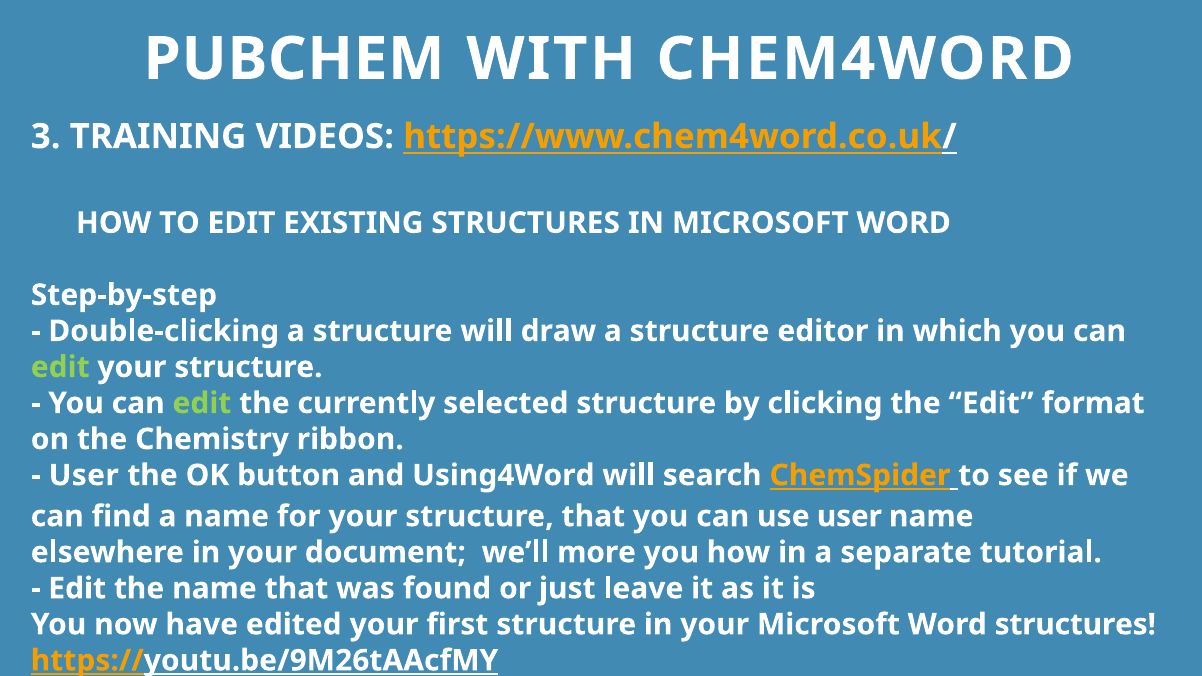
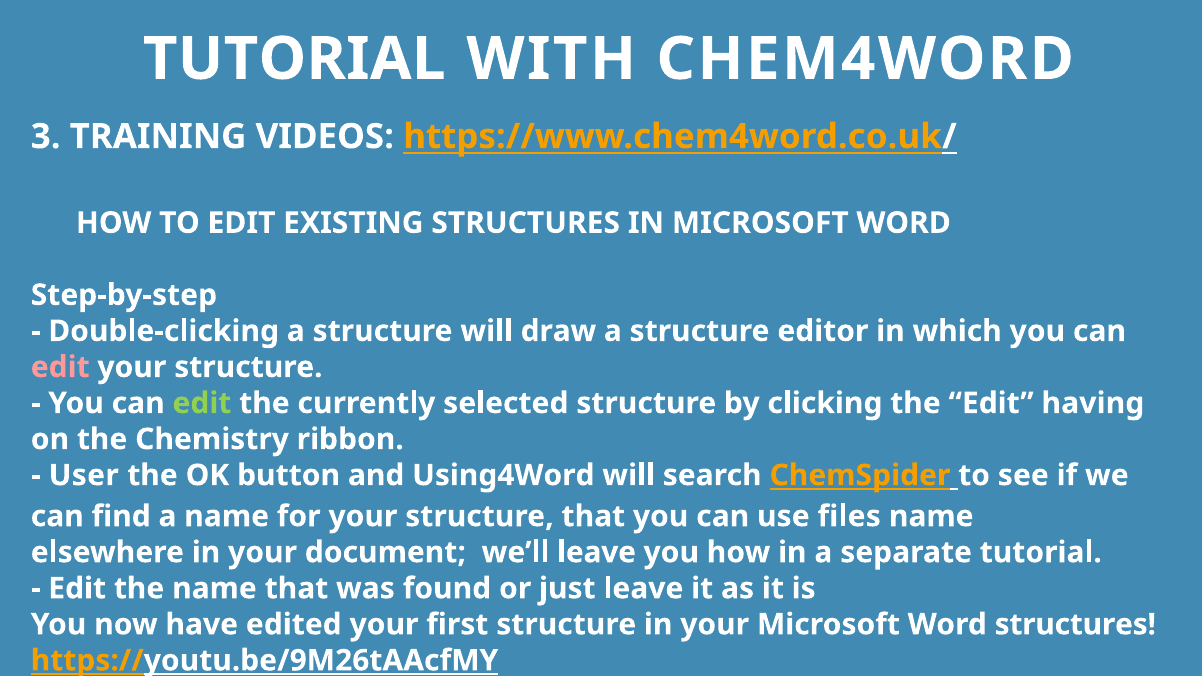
PUBCHEM: PUBCHEM -> TUTORIAL (294, 59)
edit colour: light green -> pink (60, 367)
format: format -> having (1093, 403)
use user: user -> files (849, 516)
we’ll more: more -> leave (597, 552)
